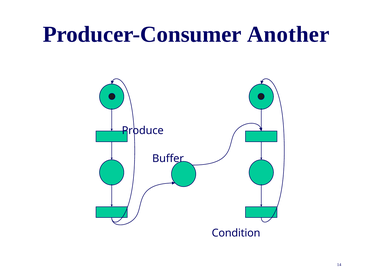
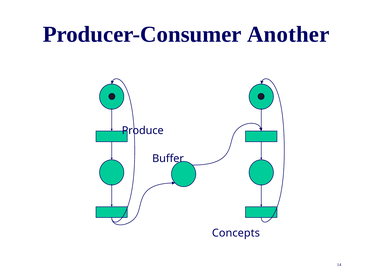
Condition: Condition -> Concepts (236, 233)
